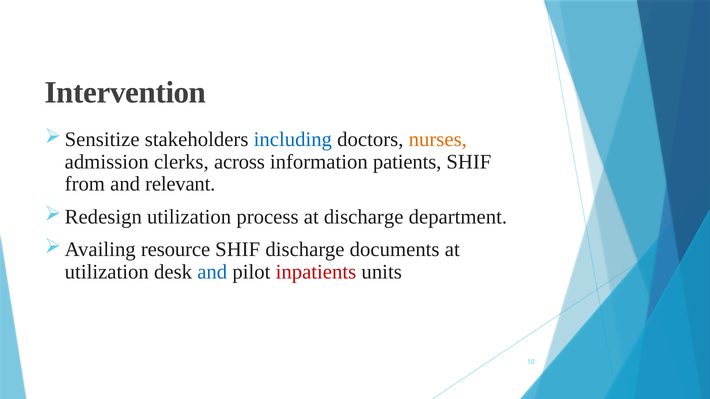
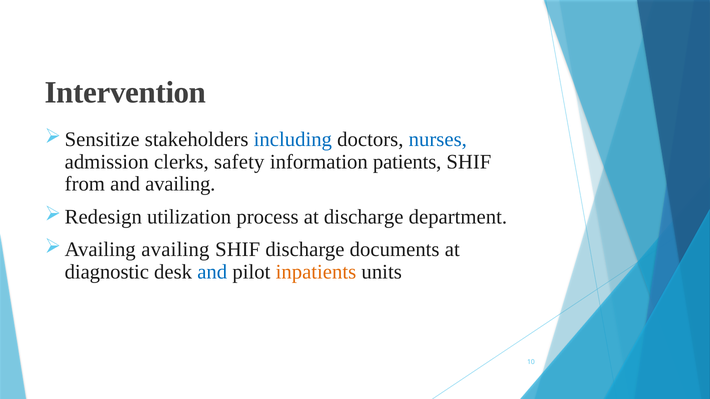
nurses colour: orange -> blue (438, 140)
across: across -> safety (239, 162)
and relevant: relevant -> availing (180, 184)
resource: resource -> availing (175, 250)
utilization: utilization -> diagnostic (107, 272)
inpatients colour: red -> orange (316, 272)
